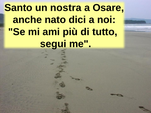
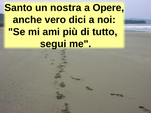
Osare: Osare -> Opere (108, 8)
nato: nato -> vero (55, 20)
